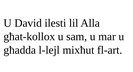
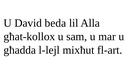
ilesti: ilesti -> beda (55, 23)
